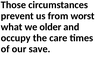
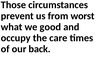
older: older -> good (50, 27)
save: save -> back (40, 49)
